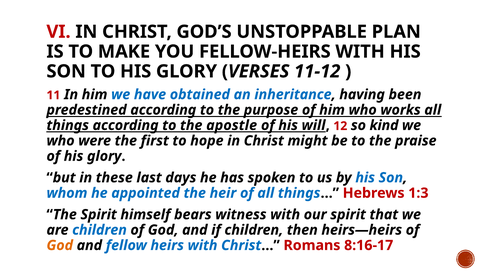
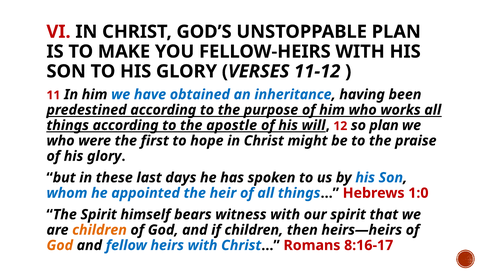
so kind: kind -> plan (384, 125)
1:3: 1:3 -> 1:0 (418, 193)
children colour: blue -> orange (100, 230)
